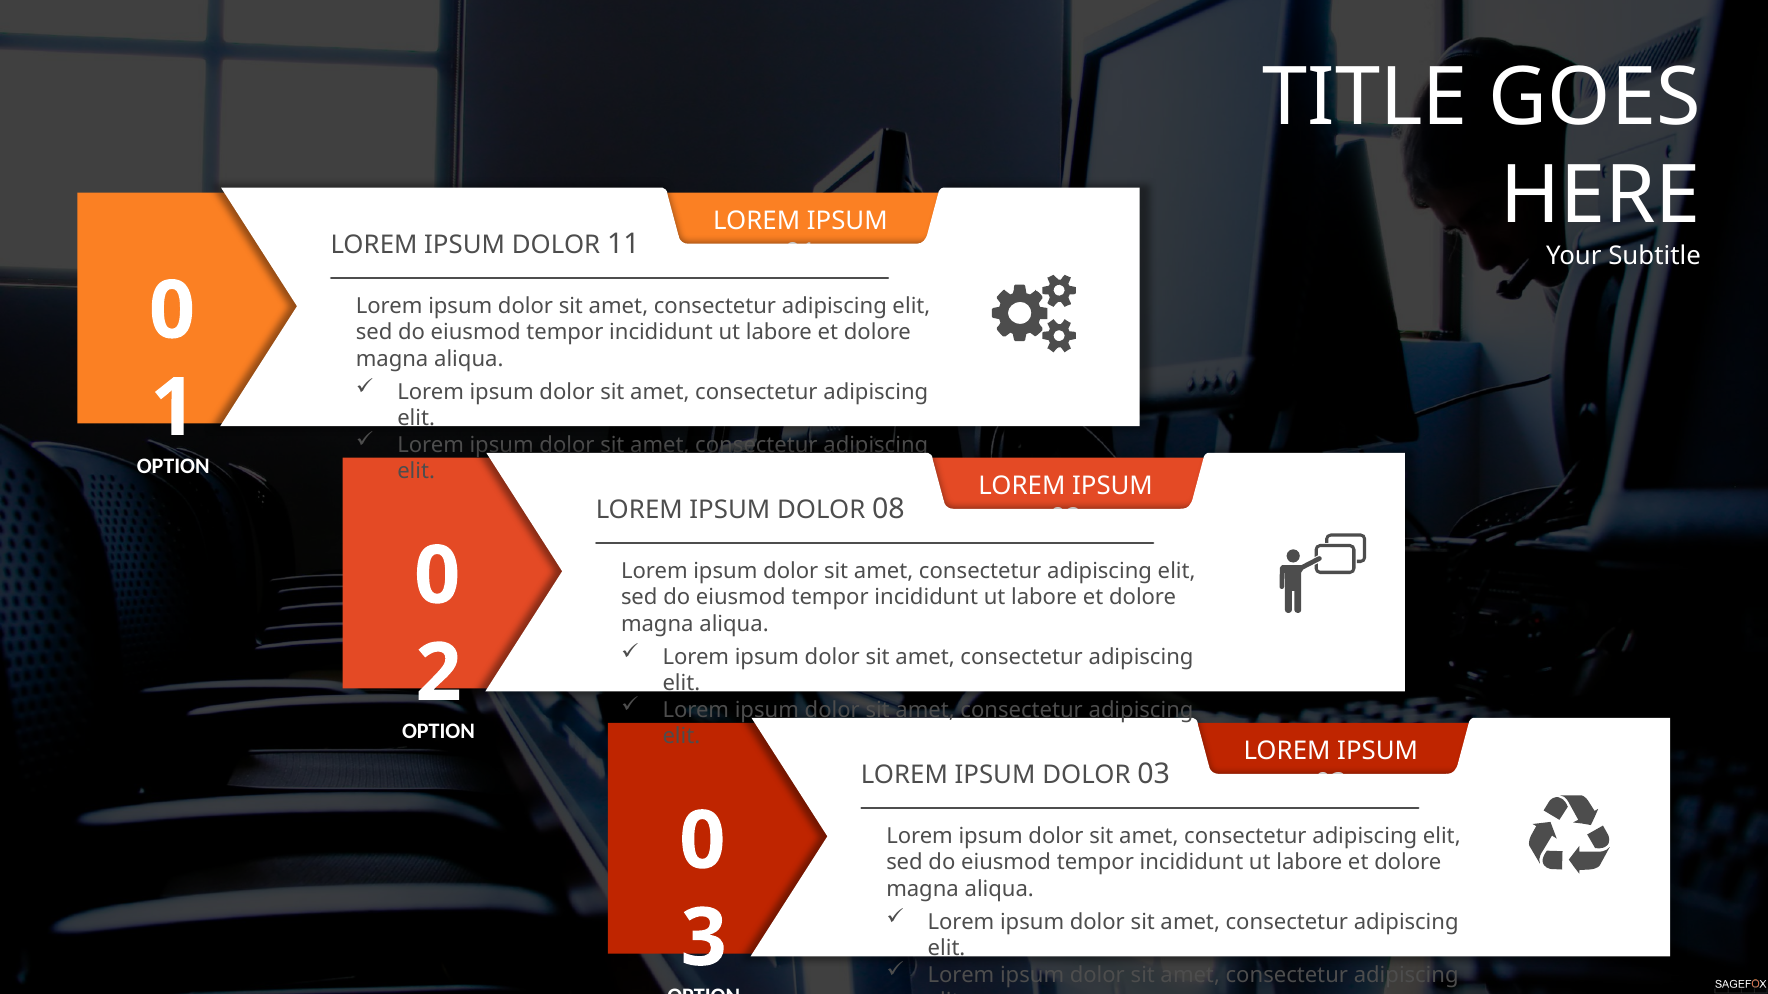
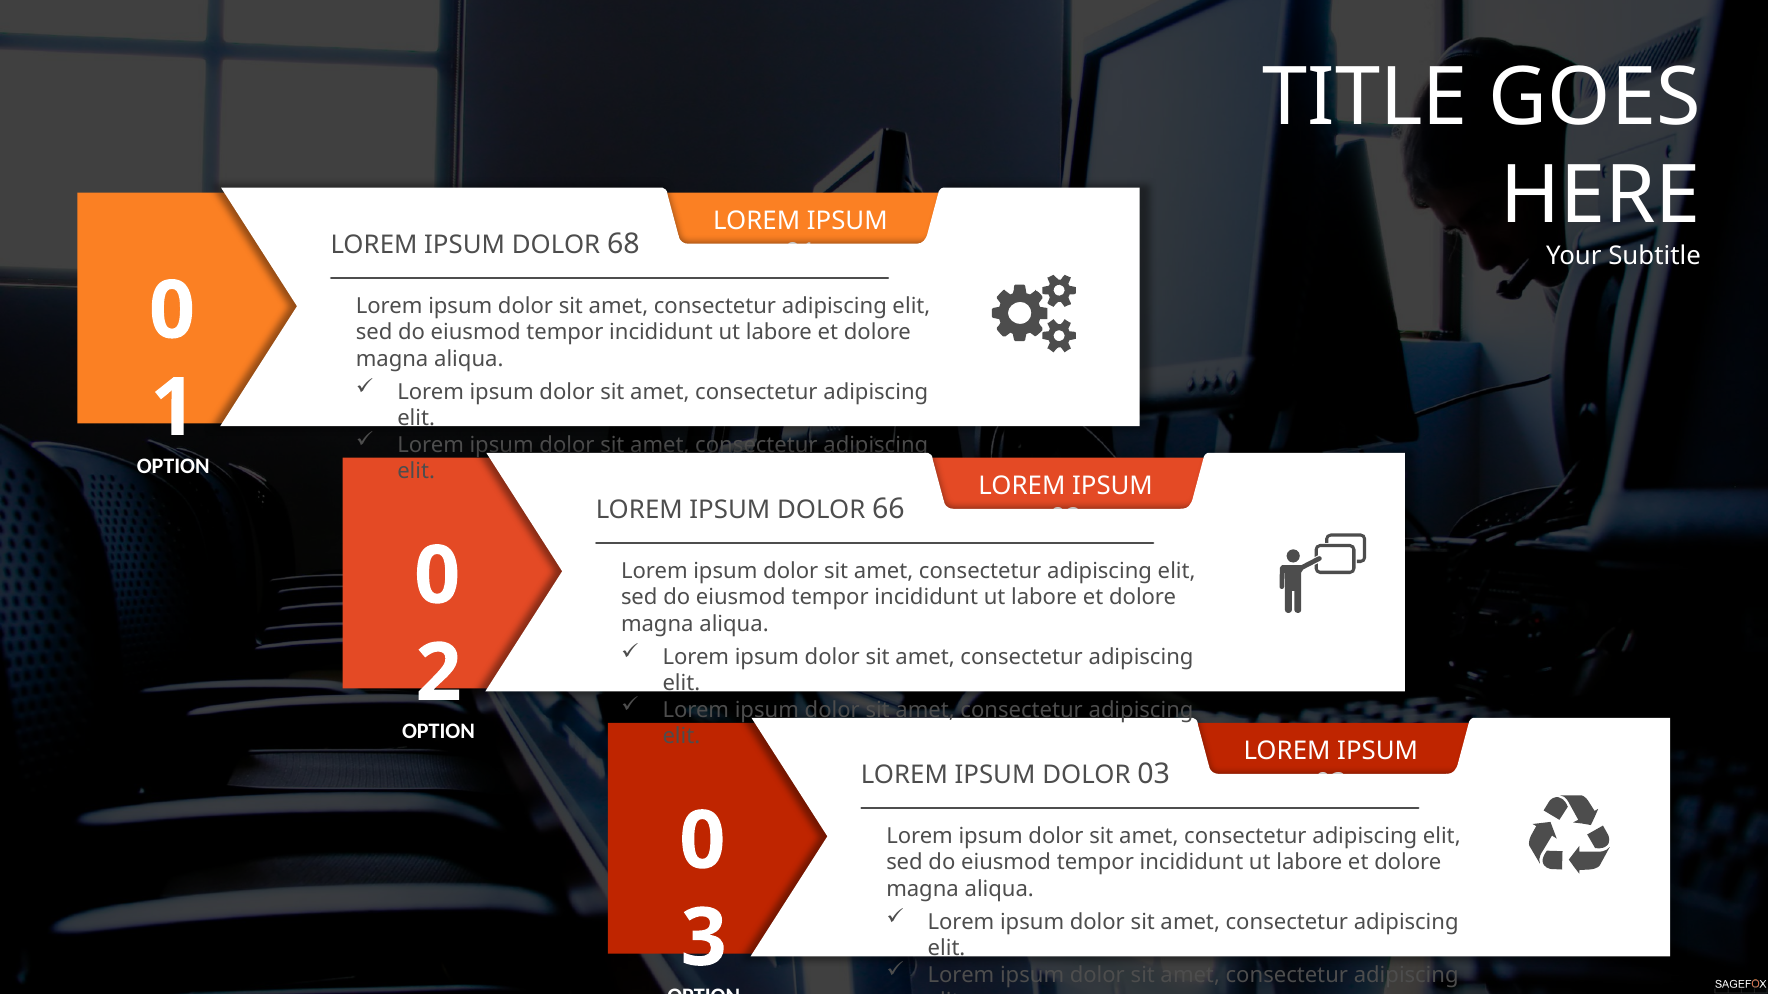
11: 11 -> 68 (623, 244)
08: 08 -> 66 (889, 509)
